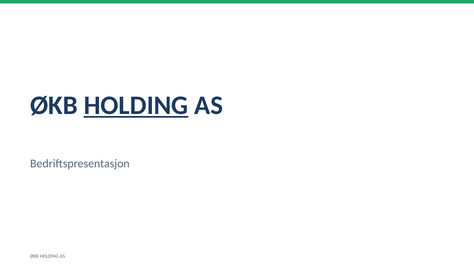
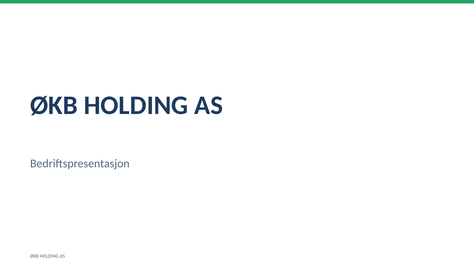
HOLDING underline: present -> none (136, 105)
